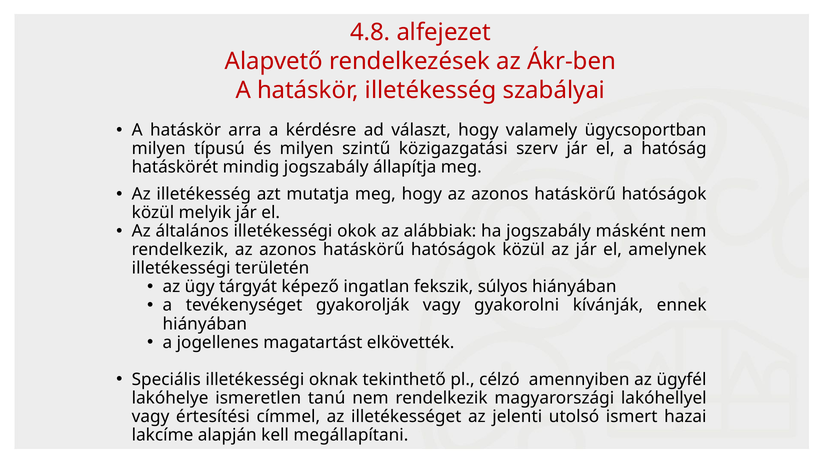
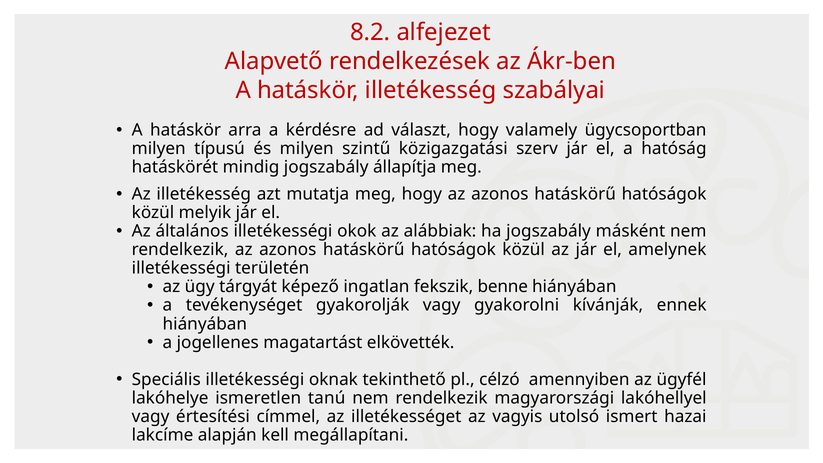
4.8: 4.8 -> 8.2 (370, 33)
súlyos: súlyos -> benne (503, 287)
jelenti: jelenti -> vagyis (517, 416)
